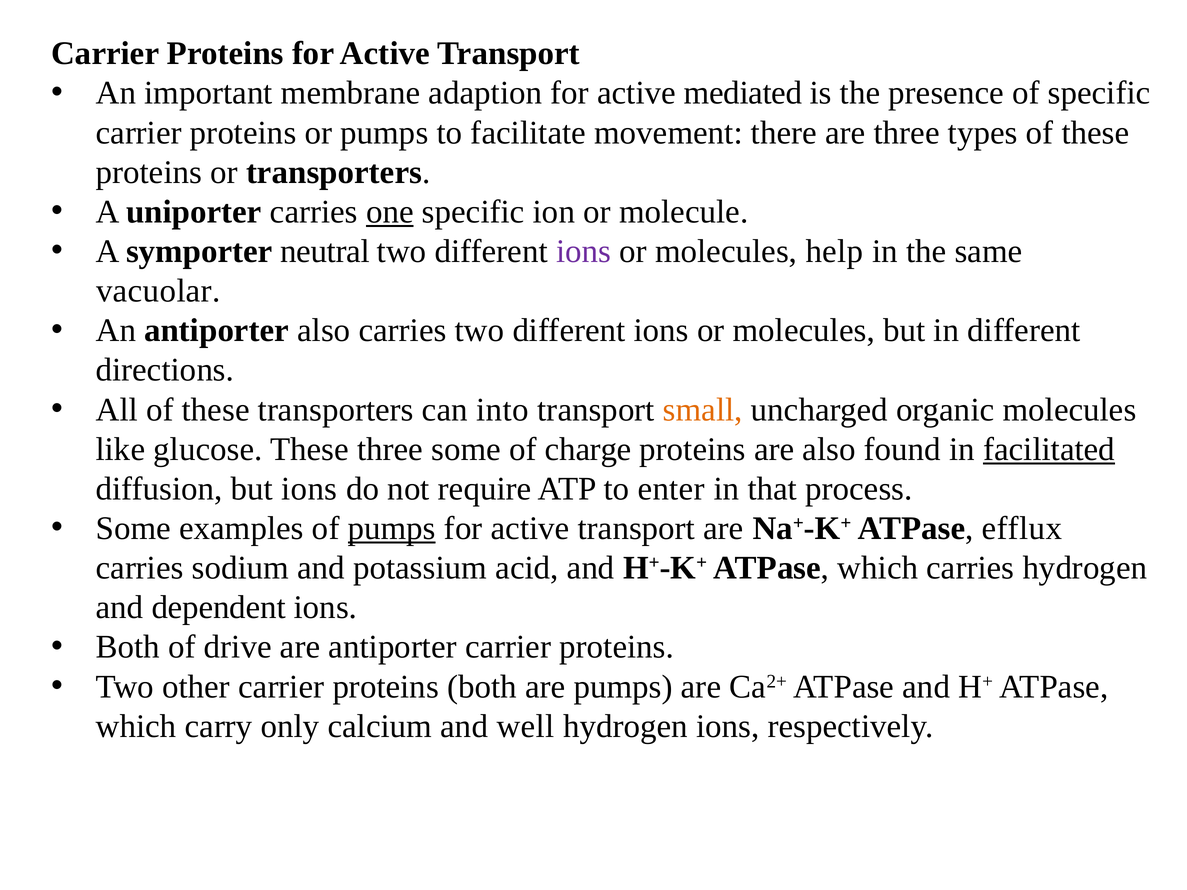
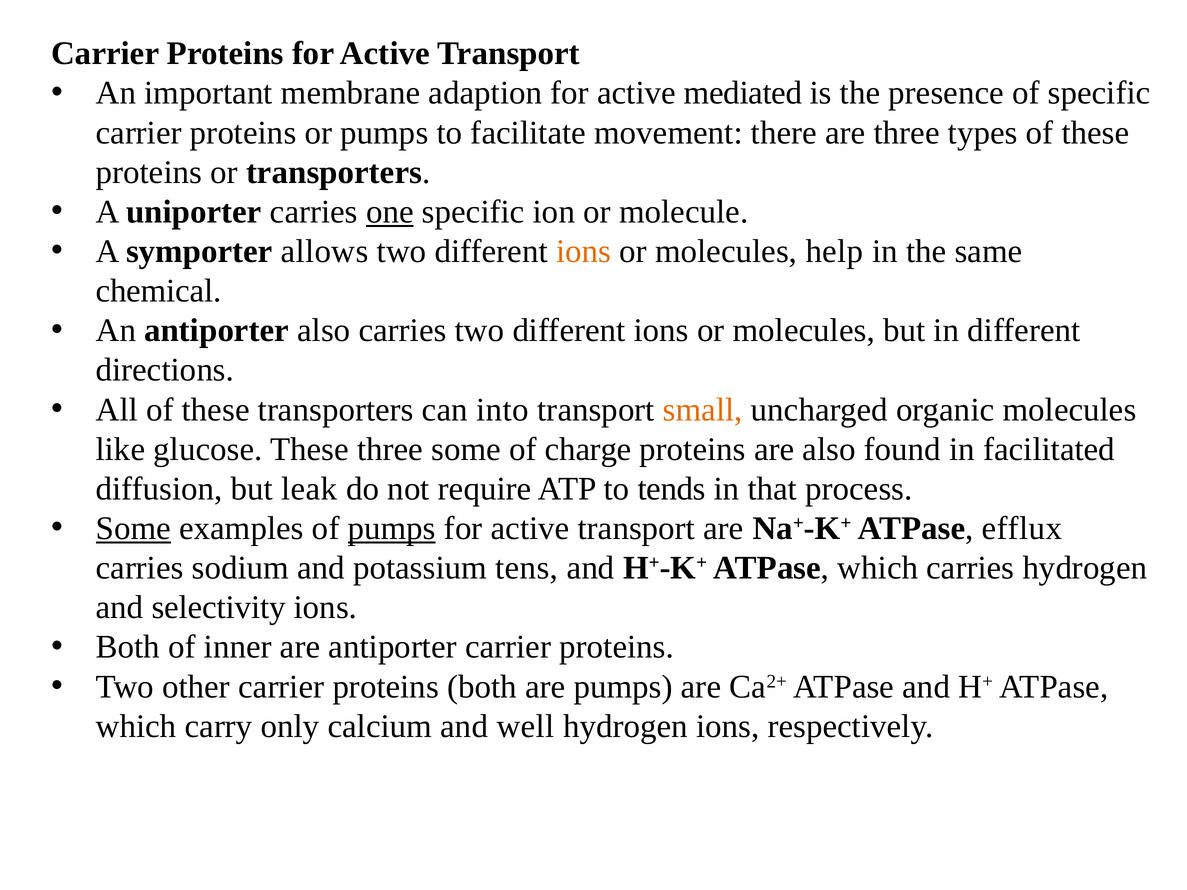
neutral: neutral -> allows (325, 251)
ions colour: purple -> orange (584, 251)
vacuolar: vacuolar -> chemical (159, 291)
facilitated underline: present -> none (1049, 449)
but ions: ions -> leak (309, 489)
enter: enter -> tends (672, 489)
Some underline: none -> present (133, 528)
acid: acid -> tens (527, 568)
dependent: dependent -> selectivity (219, 608)
drive: drive -> inner (238, 647)
